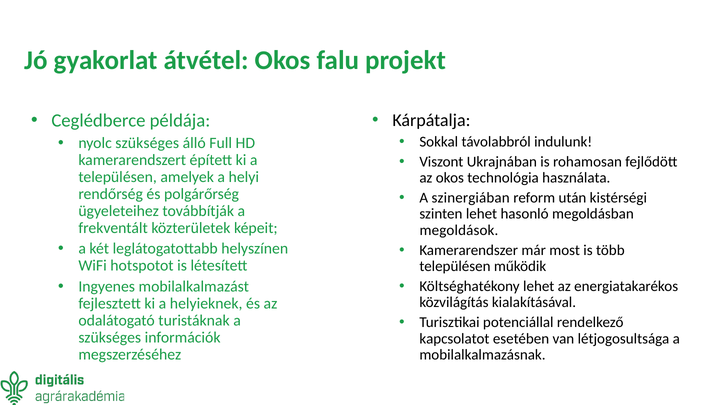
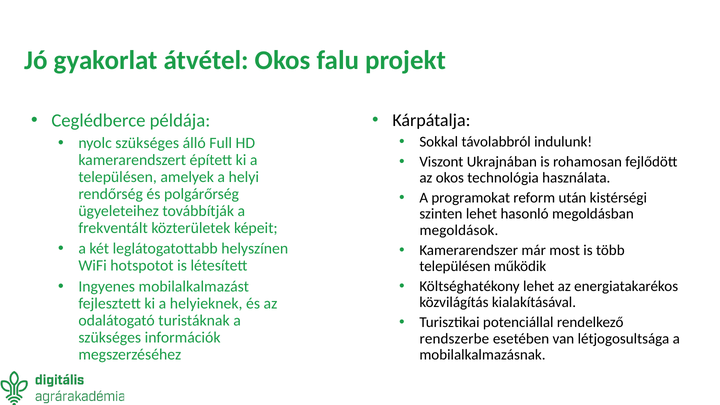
szinergiában: szinergiában -> programokat (471, 198)
kapcsolatot: kapcsolatot -> rendszerbe (454, 339)
